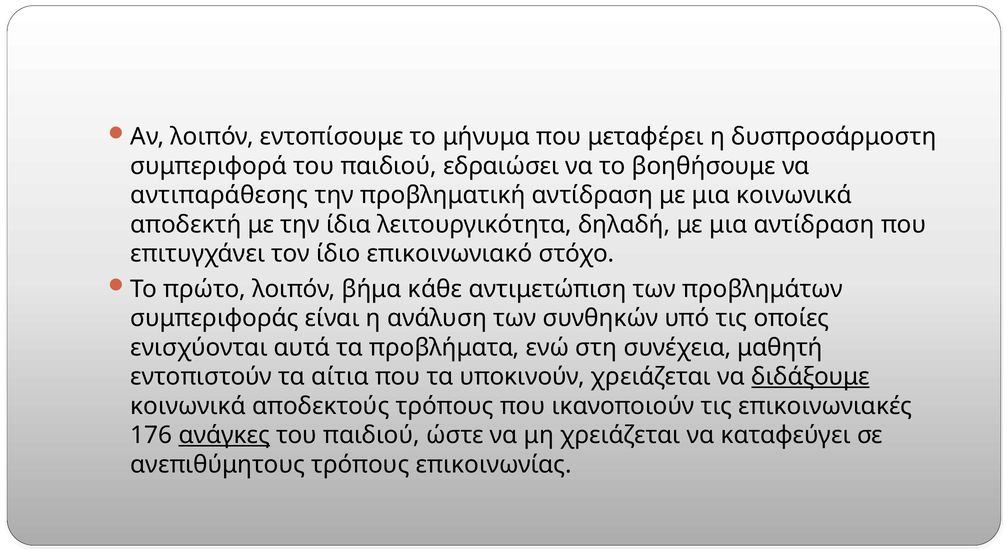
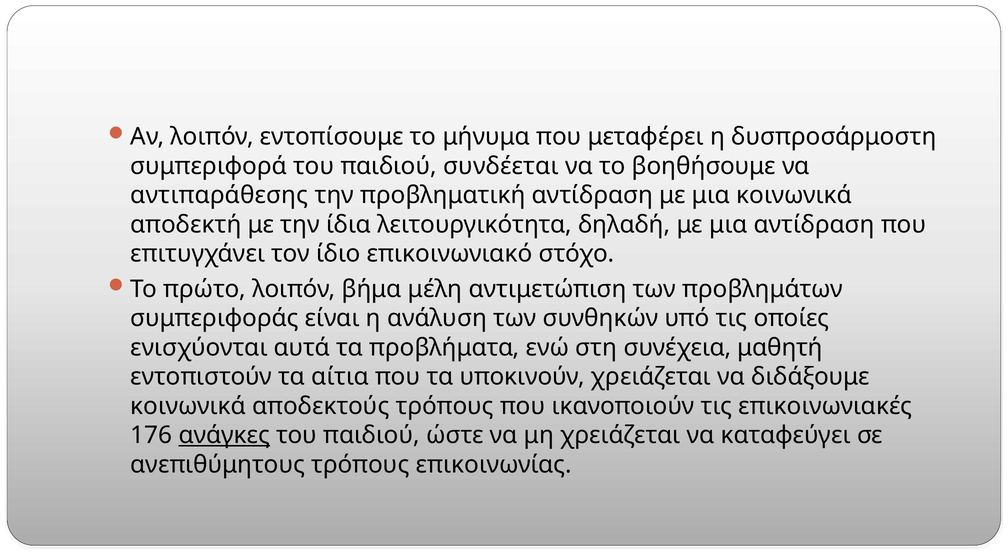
εδραιώσει: εδραιώσει -> συνδέεται (501, 166)
κάθε: κάθε -> μέλη (435, 289)
διδάξουμε underline: present -> none (811, 377)
